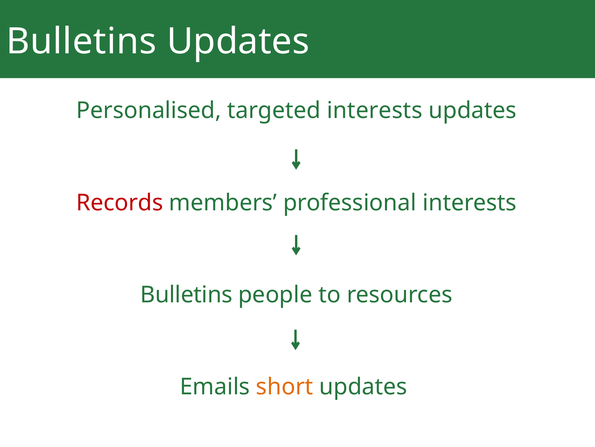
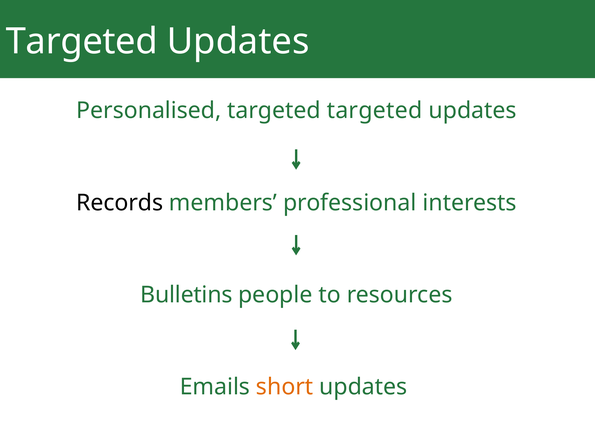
Bulletins: Bulletins -> Targeted (82, 42)
targeted interests: interests -> targeted (375, 110)
Records colour: red -> black (120, 202)
